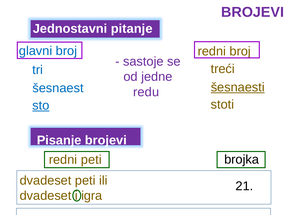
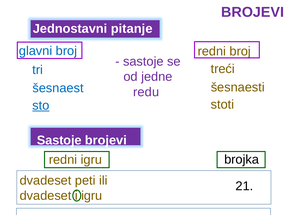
šesnaesti underline: present -> none (238, 87)
Pisanje: Pisanje -> Sastoje (59, 140)
redni peti: peti -> igru (91, 160)
i igra: igra -> igru (92, 196)
